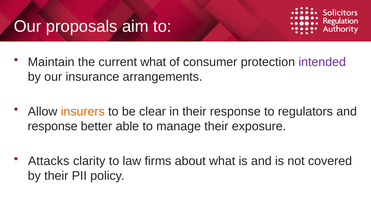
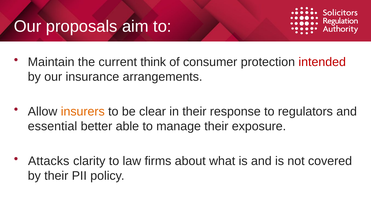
current what: what -> think (153, 62)
intended colour: purple -> red (322, 62)
response: response -> essential (53, 126)
